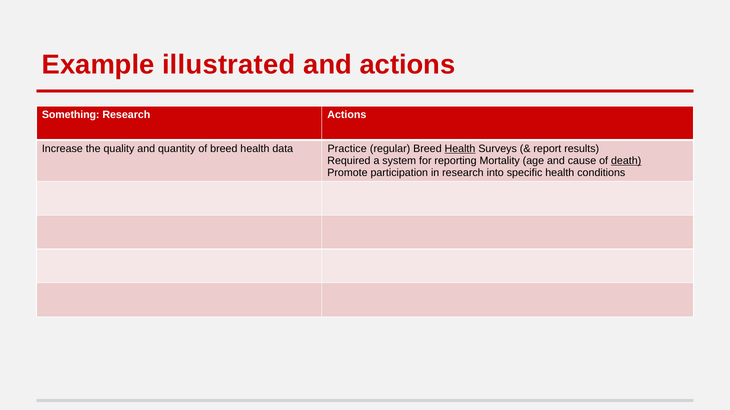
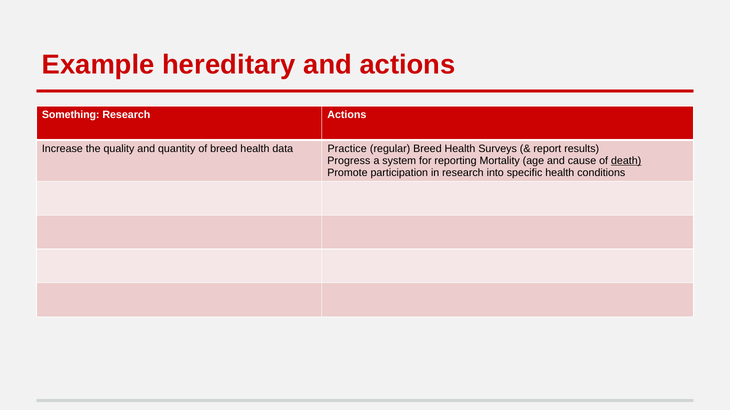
illustrated: illustrated -> hereditary (229, 65)
Health underline: present -> none (460, 149)
Required: Required -> Progress (349, 161)
